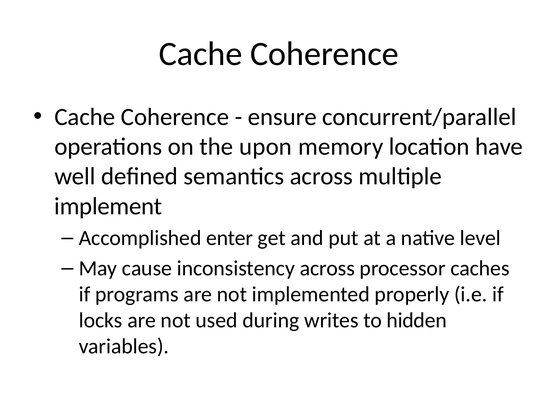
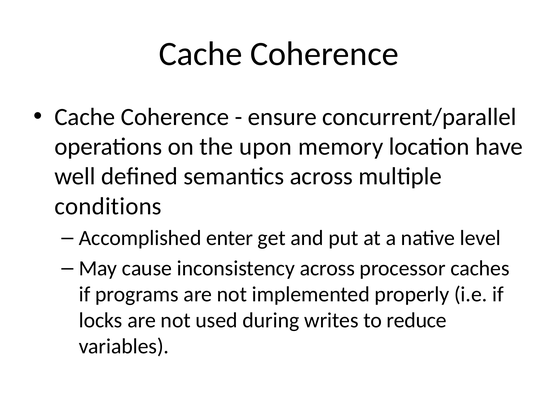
implement: implement -> conditions (108, 206)
hidden: hidden -> reduce (417, 321)
